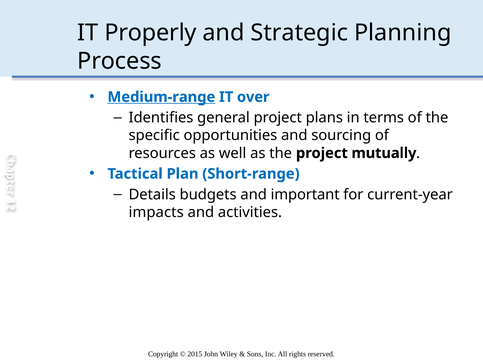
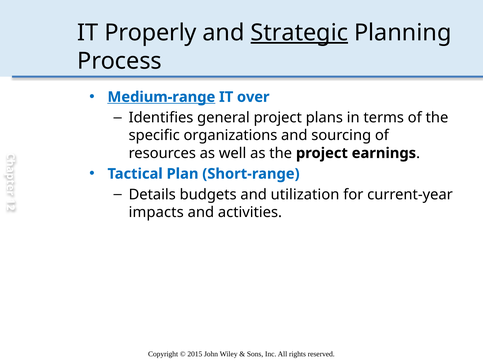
Strategic underline: none -> present (299, 33)
opportunities: opportunities -> organizations (230, 135)
mutually: mutually -> earnings (384, 153)
important: important -> utilization (305, 194)
